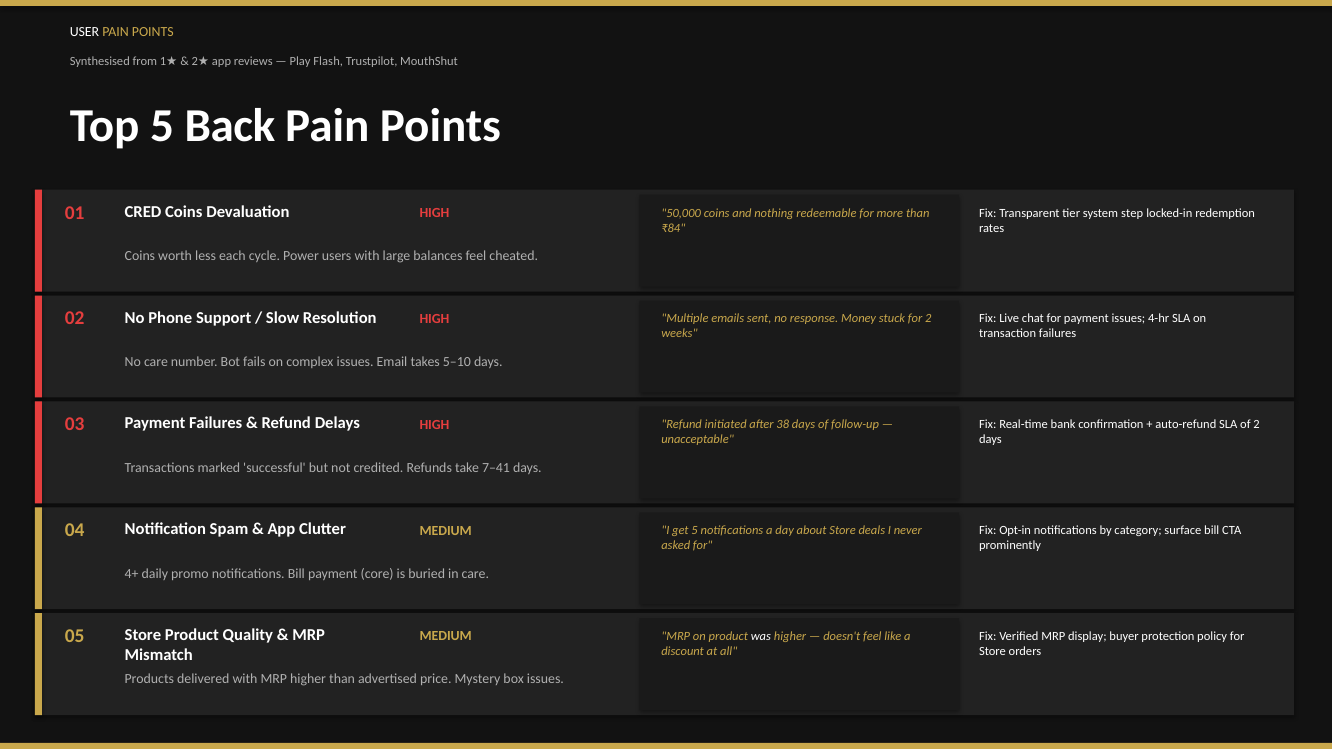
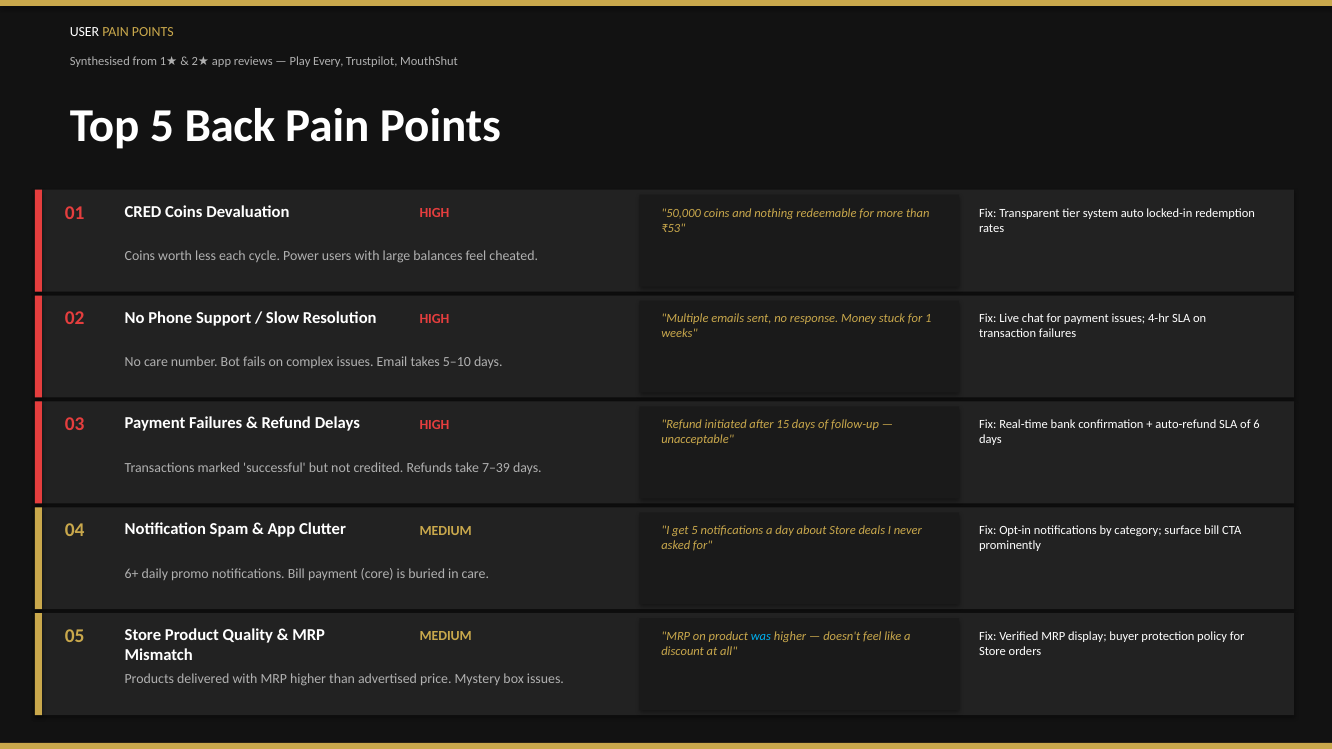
Flash: Flash -> Every (328, 61)
step: step -> auto (1132, 213)
₹84: ₹84 -> ₹53 (673, 228)
for 2: 2 -> 1 (928, 319)
38: 38 -> 15 (783, 425)
of 2: 2 -> 6 (1257, 425)
7–41: 7–41 -> 7–39 (496, 468)
4+: 4+ -> 6+ (132, 574)
was colour: white -> light blue (761, 637)
